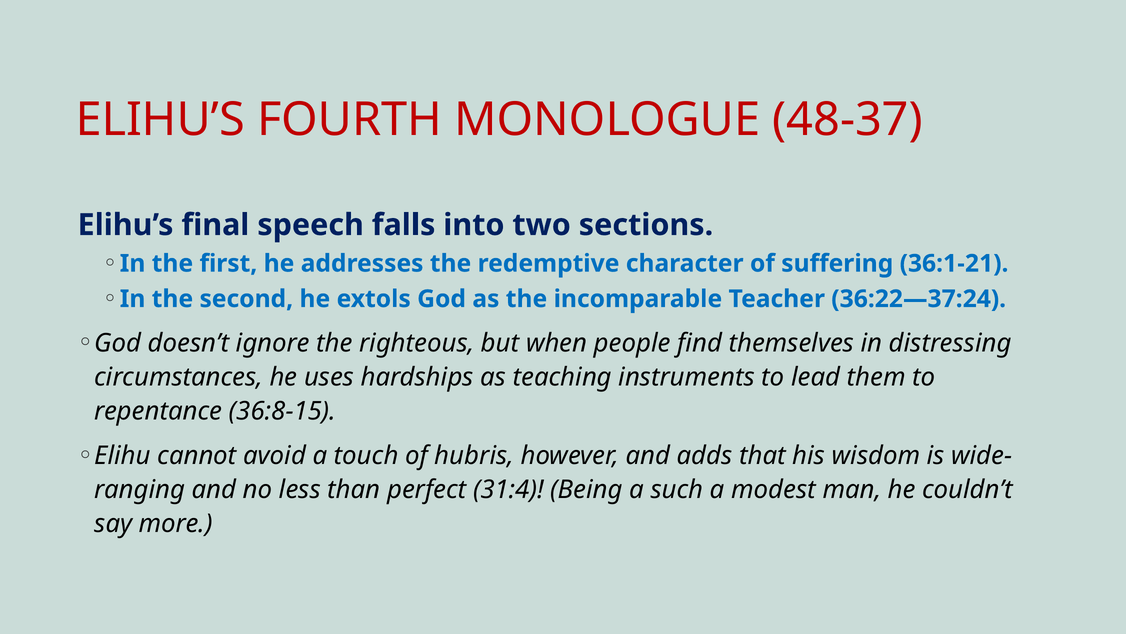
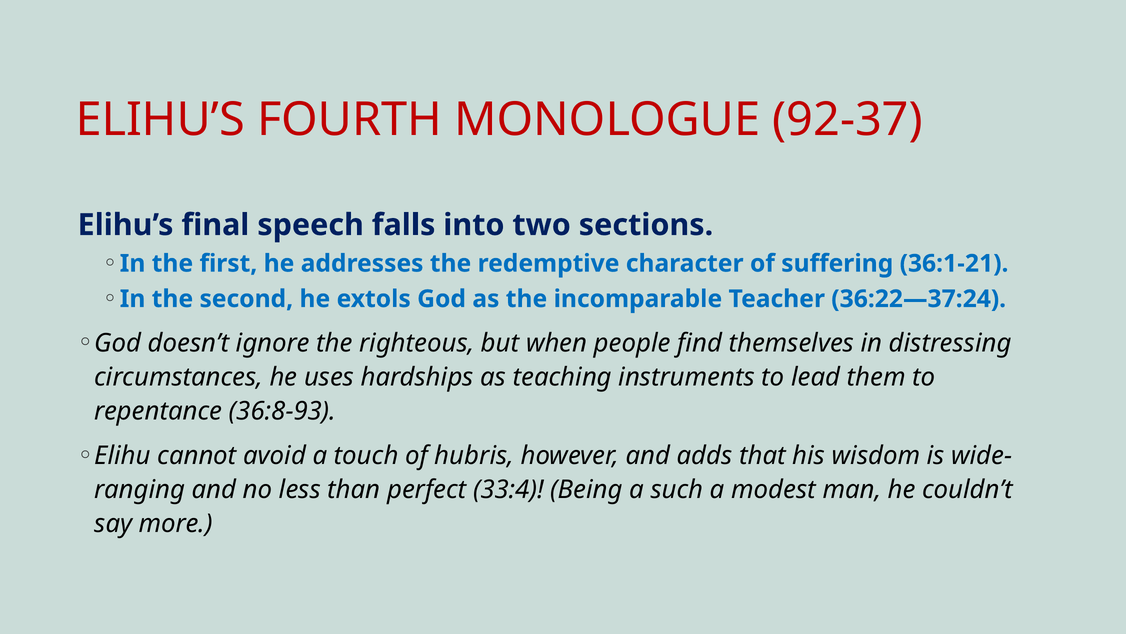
48-37: 48-37 -> 92-37 (848, 120)
36:8-15: 36:8-15 -> 36:8-93 (283, 411)
31:4: 31:4 -> 33:4 (508, 489)
